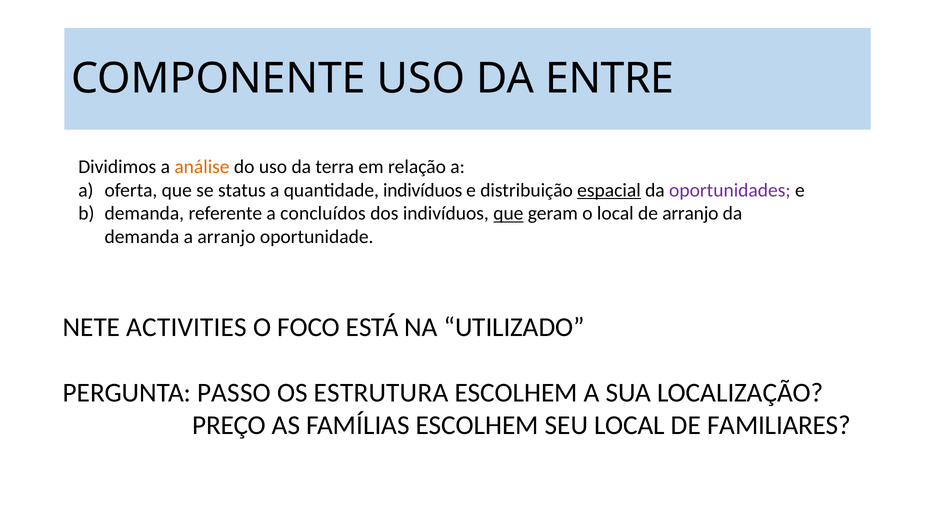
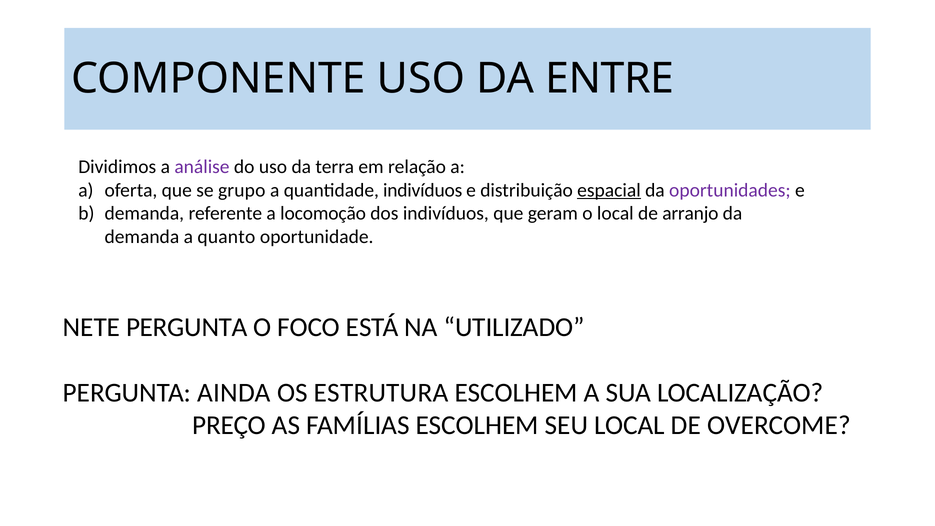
análise colour: orange -> purple (202, 167)
status: status -> grupo (242, 190)
concluídos: concluídos -> locomoção (323, 213)
que underline: present -> none (508, 213)
a arranjo: arranjo -> quanto (226, 237)
NETE ACTIVITIES: ACTIVITIES -> PERGUNTA (187, 327)
PASSO: PASSO -> AINDA (234, 393)
FAMILIARES: FAMILIARES -> OVERCOME (779, 425)
